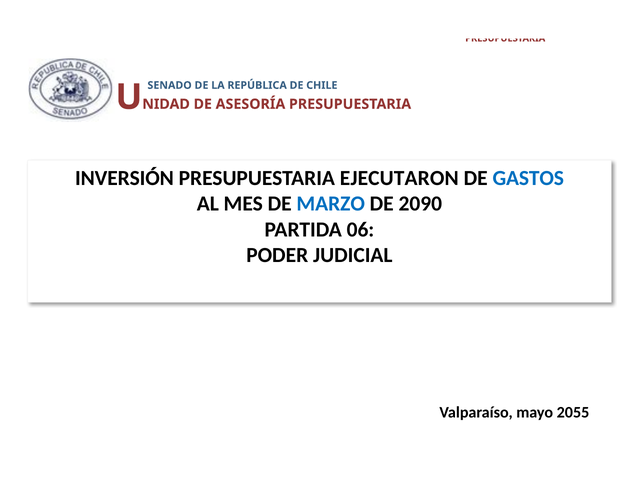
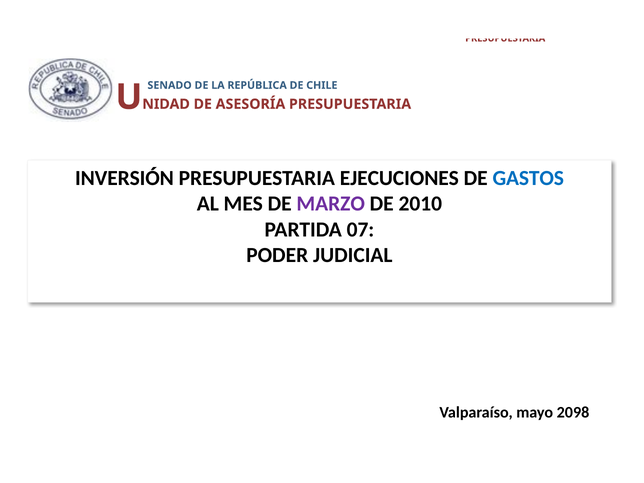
EJECUTARON: EJECUTARON -> EJECUCIONES (399, 178)
MARZO colour: blue -> purple (331, 204)
2090: 2090 -> 2010 (420, 204)
06: 06 -> 07 (360, 229)
2055: 2055 -> 2098 (573, 413)
